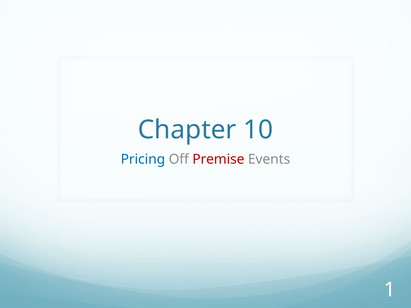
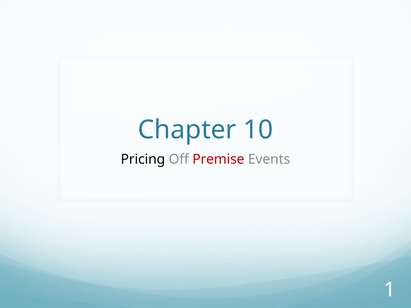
Pricing colour: blue -> black (143, 160)
